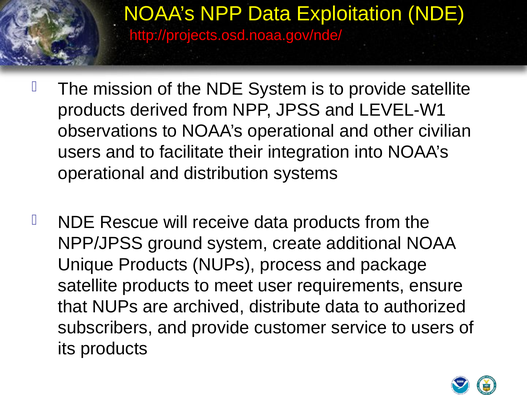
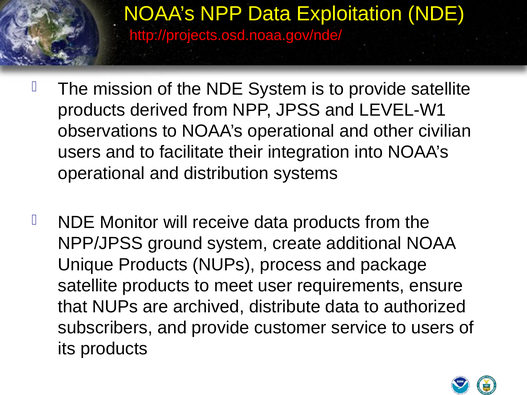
Rescue: Rescue -> Monitor (129, 223)
